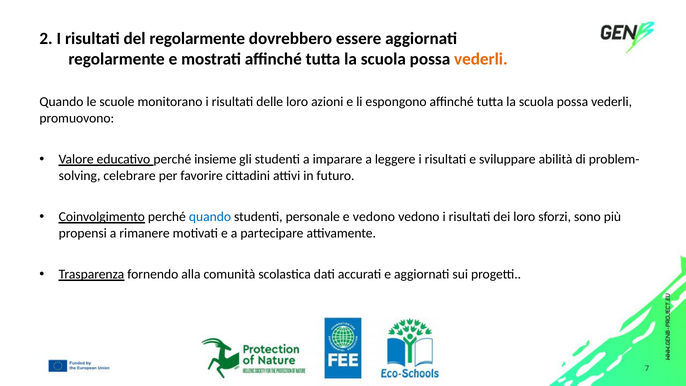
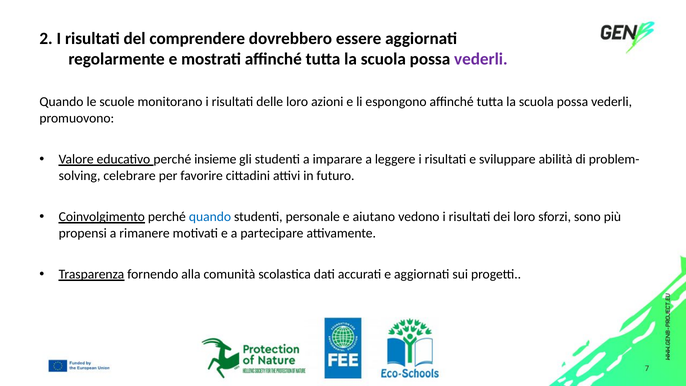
del regolarmente: regolarmente -> comprendere (197, 39)
vederli colour: orange -> purple (481, 59)
e vedono: vedono -> aiutano (374, 217)
